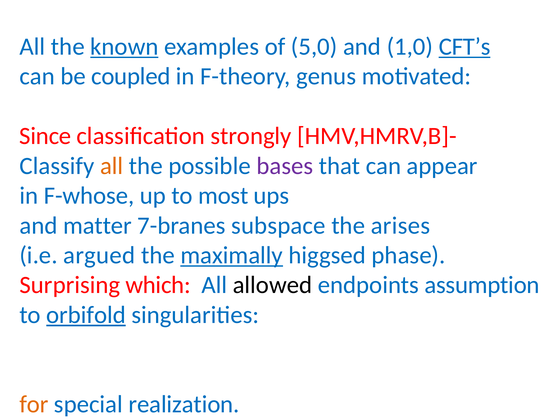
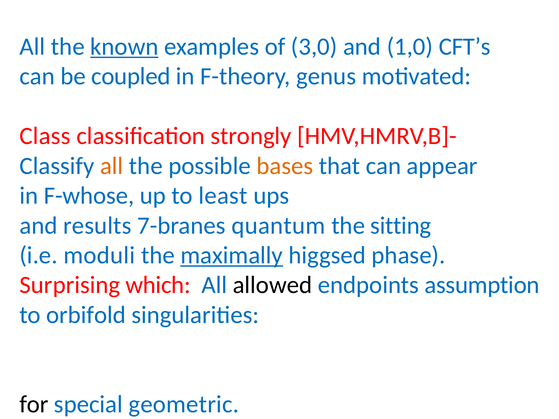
5,0: 5,0 -> 3,0 (314, 47)
CFT’s underline: present -> none (465, 47)
Since: Since -> Class (45, 136)
bases colour: purple -> orange (285, 166)
most: most -> least (223, 196)
matter: matter -> results (97, 226)
subspace: subspace -> quantum (278, 226)
arises: arises -> sitting (401, 226)
argued: argued -> moduli (99, 255)
orbifold underline: present -> none (86, 315)
for colour: orange -> black (34, 405)
realization: realization -> geometric (184, 405)
